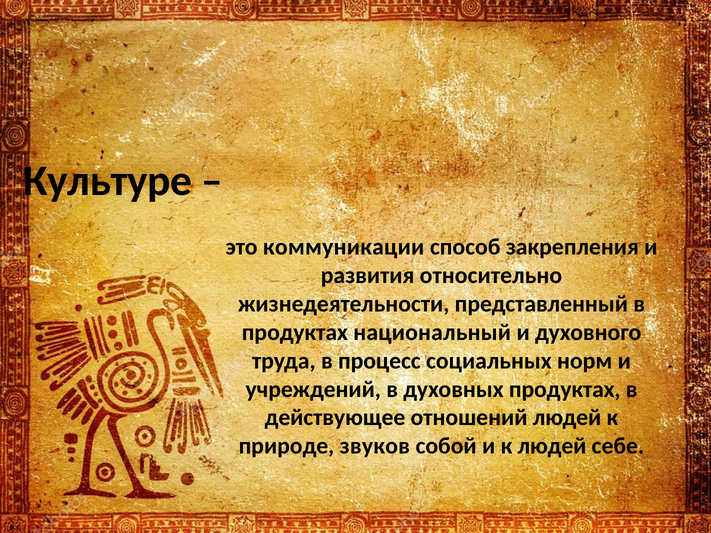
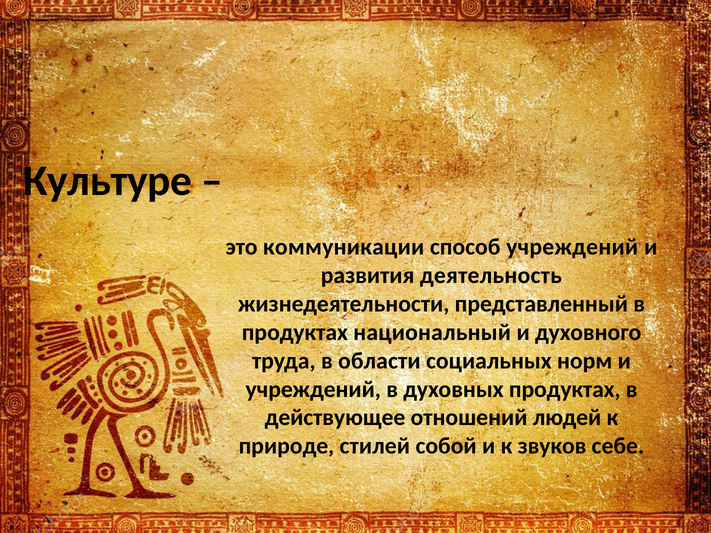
способ закрепления: закрепления -> учреждений (572, 247)
относительно: относительно -> деятельность (491, 276)
процесс: процесс -> области (379, 361)
звуков: звуков -> стилей (375, 446)
к людей: людей -> звуков (552, 446)
